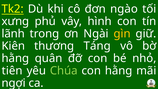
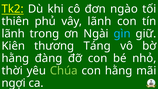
xưng: xưng -> thiên (15, 21)
vây hình: hình -> lãnh (100, 21)
gìn colour: yellow -> light blue (122, 34)
quân: quân -> đàng (49, 58)
tiên: tiên -> thời (12, 71)
